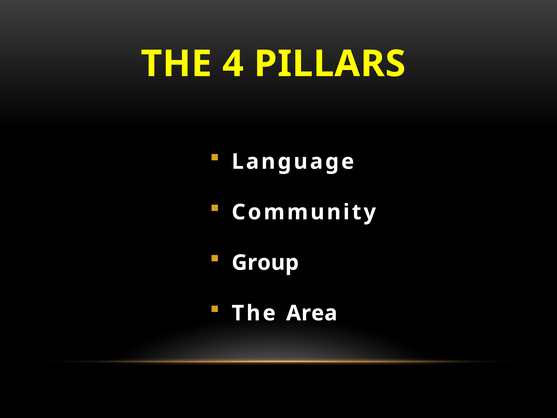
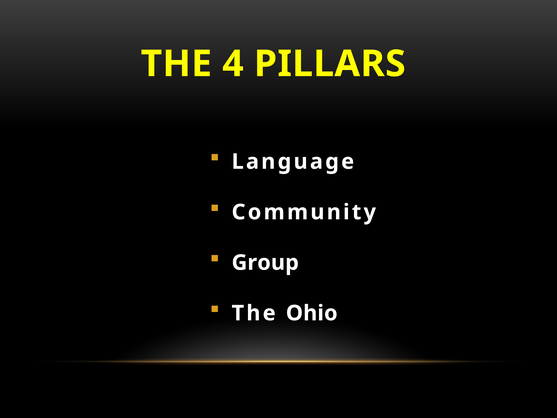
Area: Area -> Ohio (312, 313)
